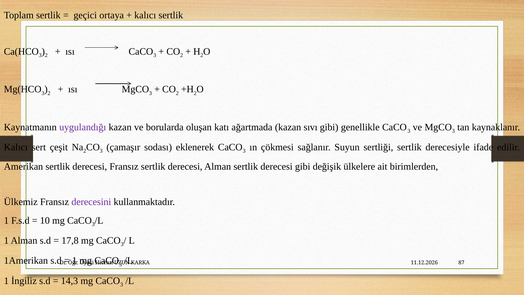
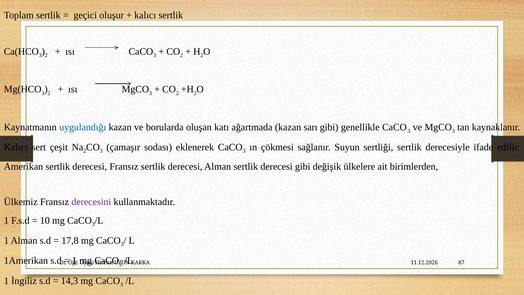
ortaya: ortaya -> oluşur (112, 15)
uygulandığı colour: purple -> blue (83, 127)
sıvı: sıvı -> sarı (311, 127)
